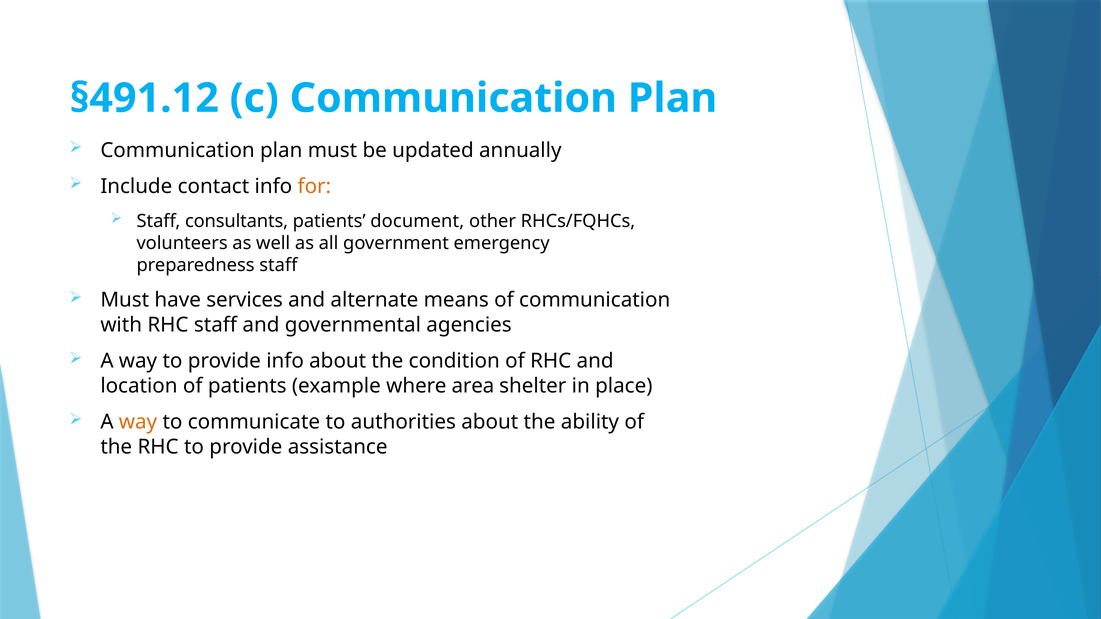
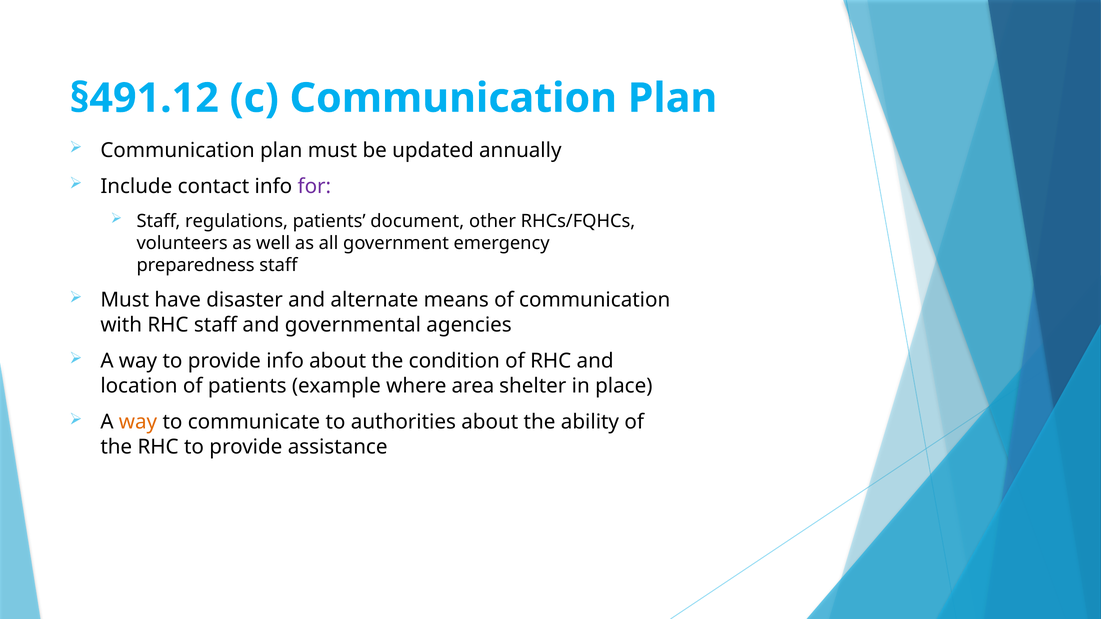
for colour: orange -> purple (314, 187)
consultants: consultants -> regulations (236, 221)
services: services -> disaster (245, 300)
